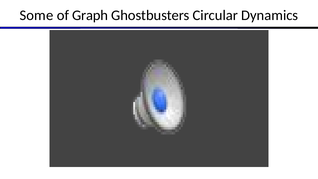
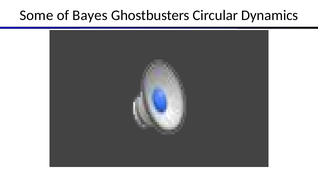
Graph: Graph -> Bayes (90, 15)
